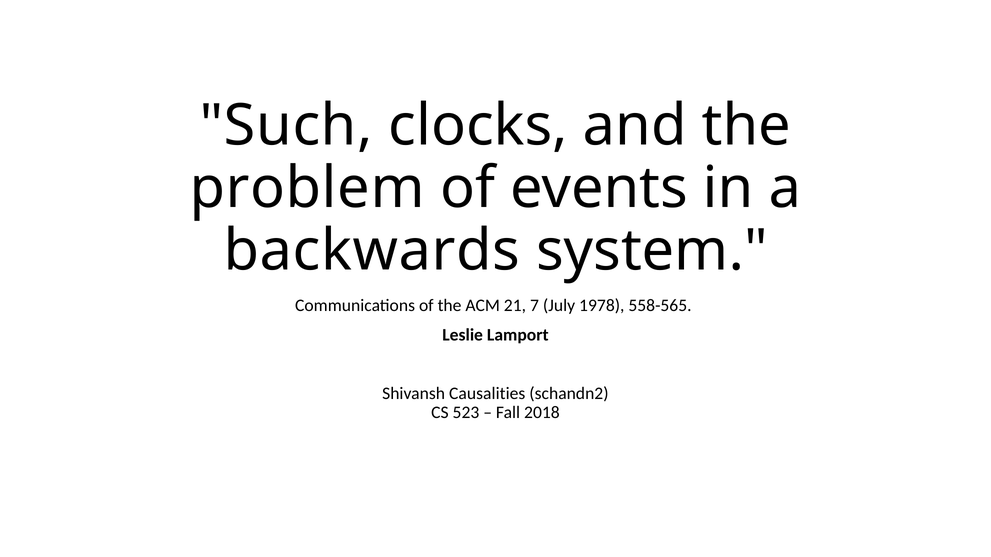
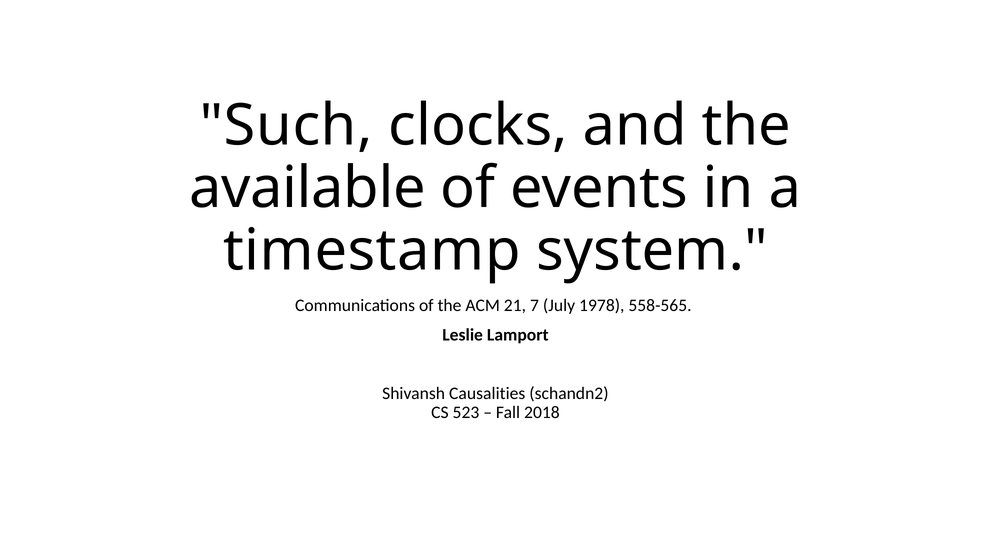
problem: problem -> available (308, 188)
backwards: backwards -> timestamp (372, 251)
